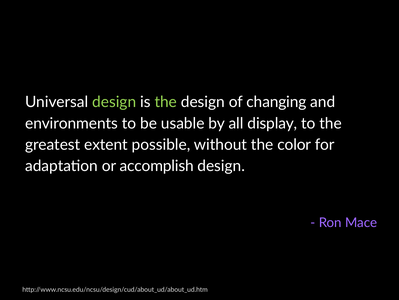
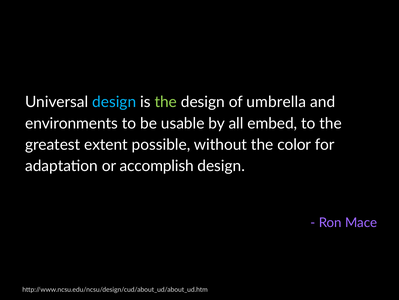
design colour: light green -> light blue (114, 102)
changing: changing -> umbrella (276, 102)
display: display -> embed (272, 123)
